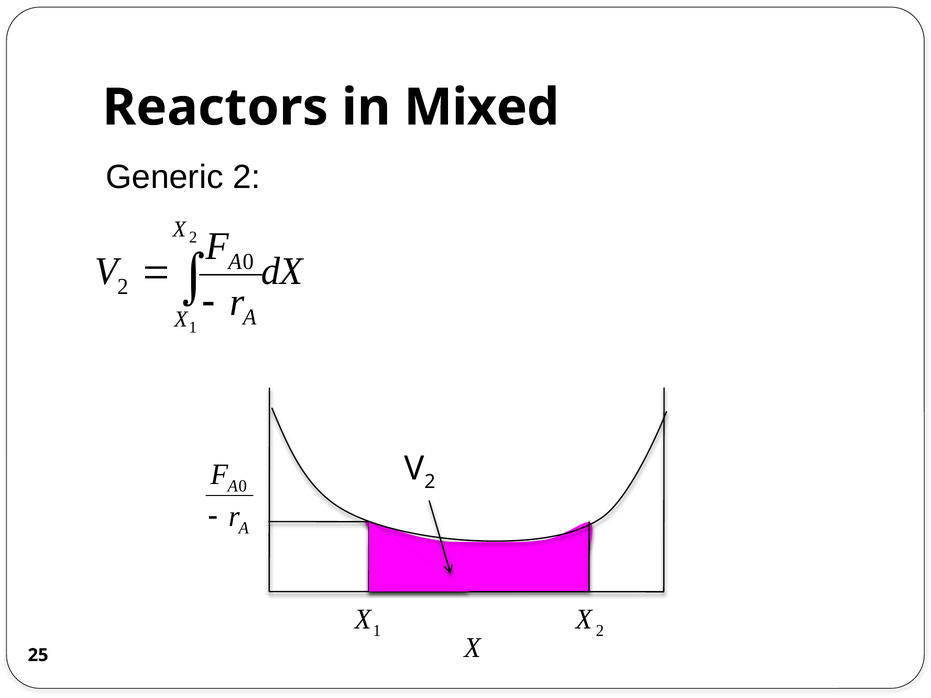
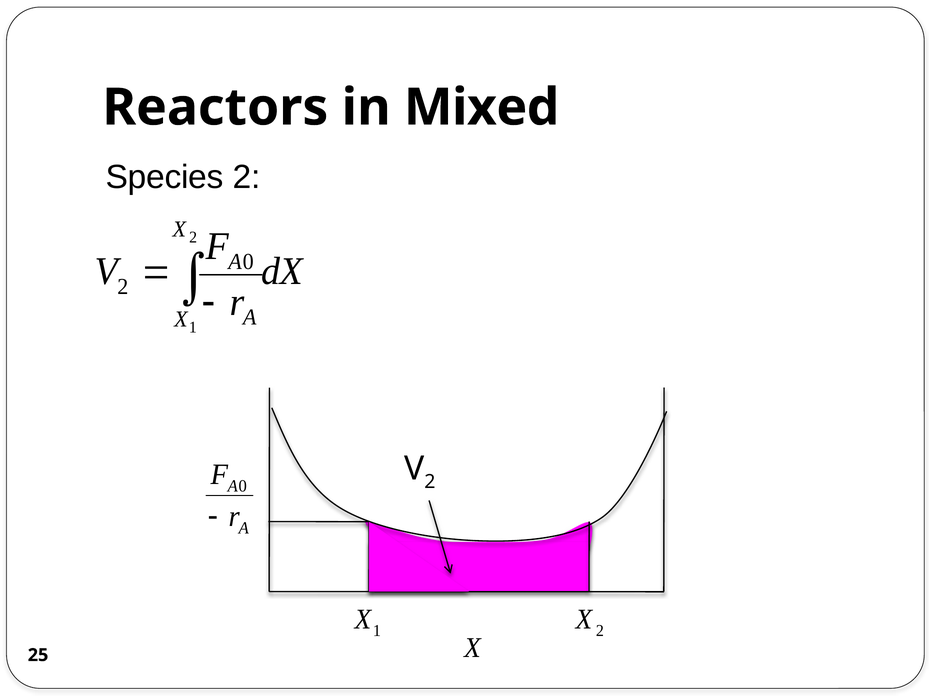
Generic: Generic -> Species (165, 177)
